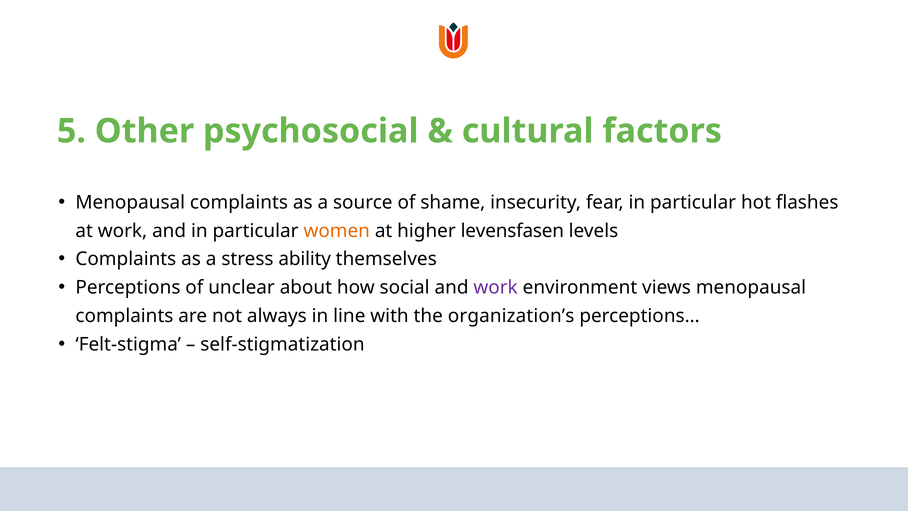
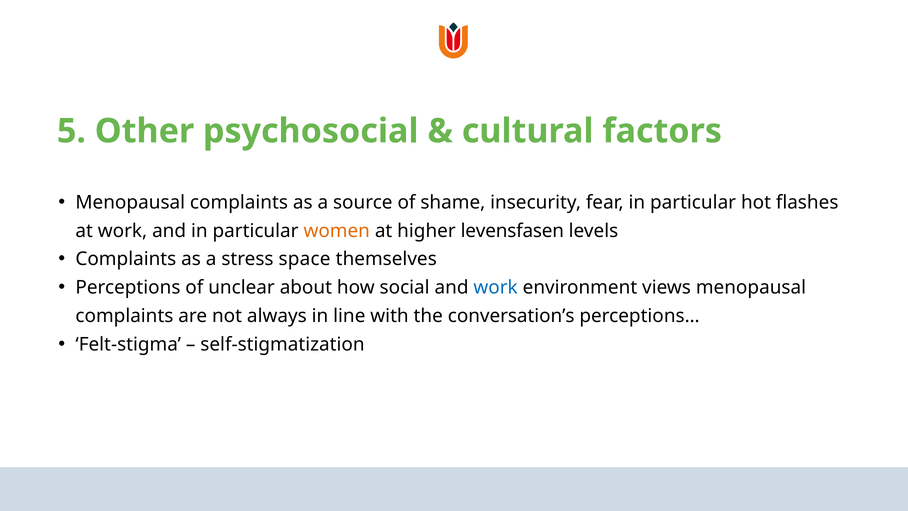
ability: ability -> space (305, 259)
work colour: purple -> blue (496, 287)
organization’s: organization’s -> conversation’s (511, 316)
